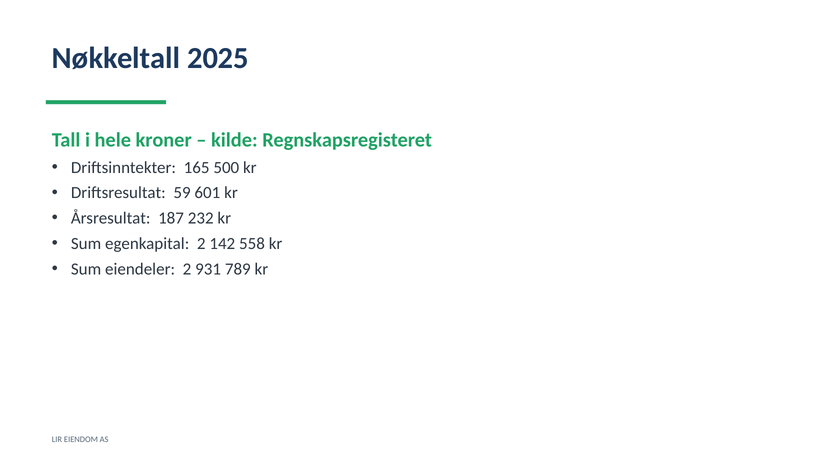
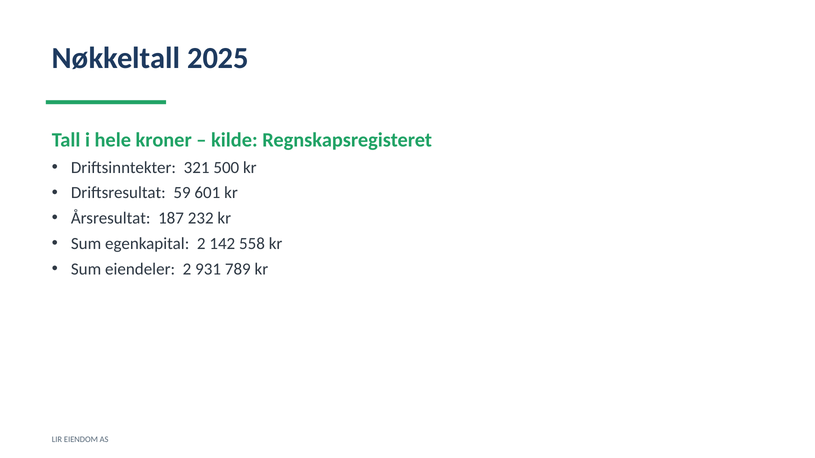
165: 165 -> 321 (197, 168)
